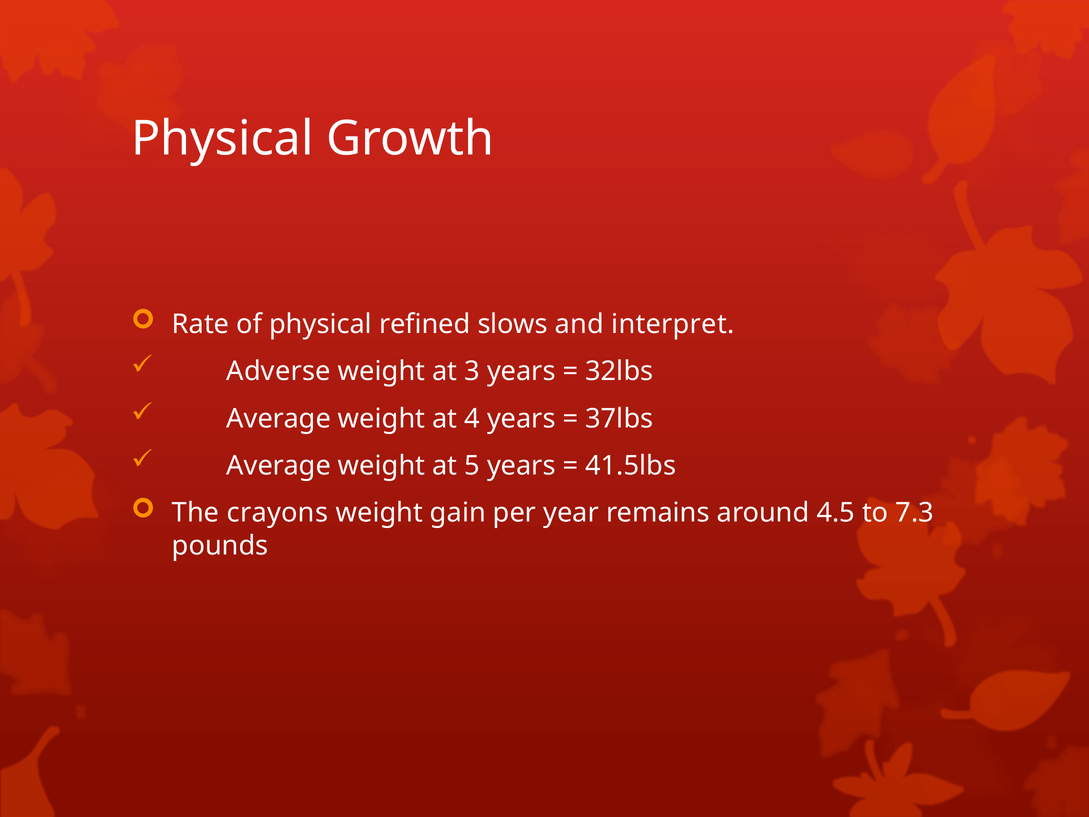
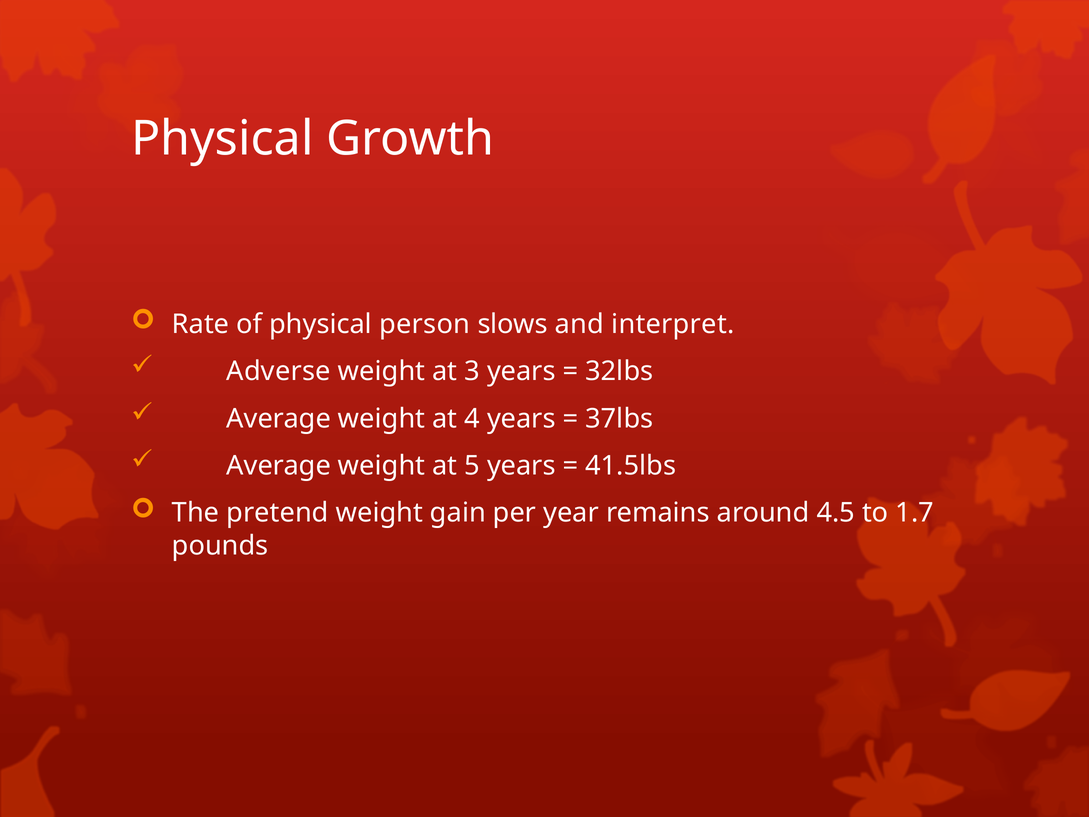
refined: refined -> person (425, 324)
crayons: crayons -> pretend (277, 513)
7.3: 7.3 -> 1.7 (915, 513)
